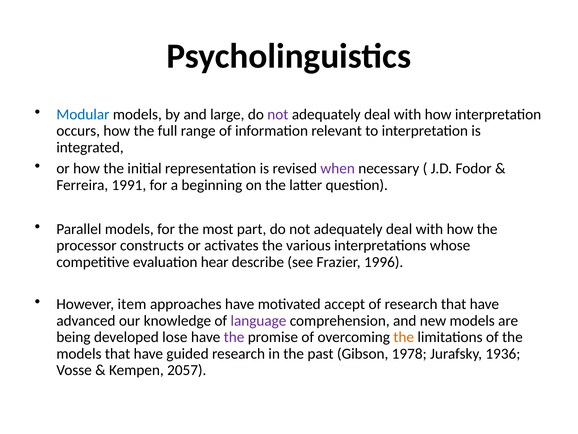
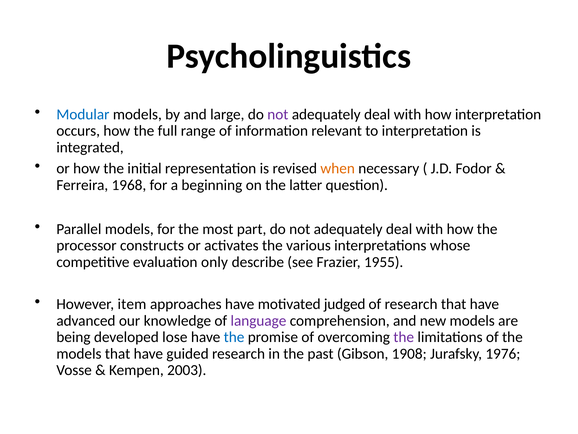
when colour: purple -> orange (338, 168)
1991: 1991 -> 1968 (129, 185)
hear: hear -> only (215, 262)
1996: 1996 -> 1955 (384, 262)
accept: accept -> judged (345, 304)
the colour: purple -> blue (234, 337)
the colour: orange -> purple (404, 337)
1978: 1978 -> 1908 (409, 353)
1936: 1936 -> 1976 (503, 353)
2057: 2057 -> 2003 (187, 370)
